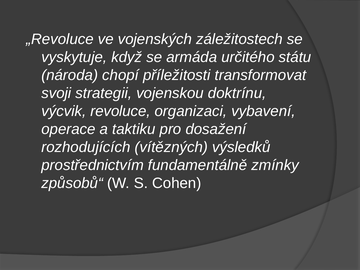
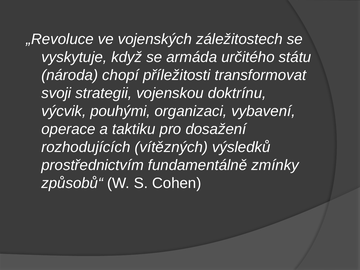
revoluce: revoluce -> pouhými (120, 111)
